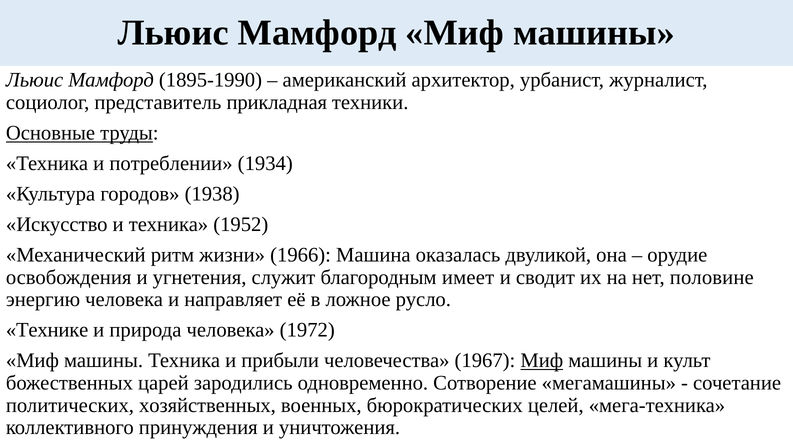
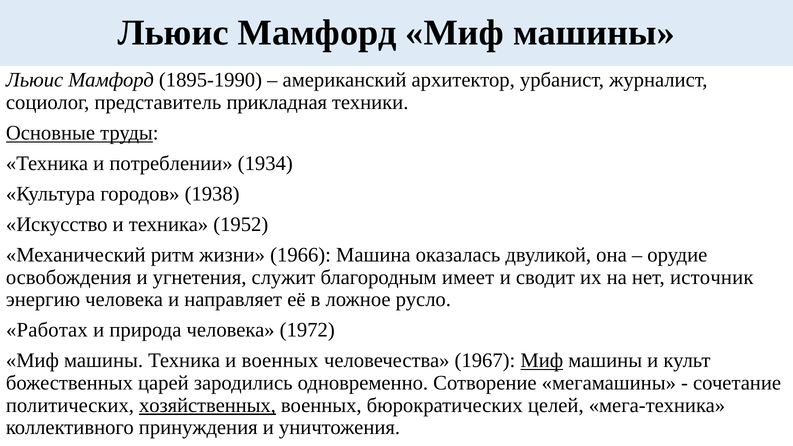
половине: половине -> источник (712, 277)
Технике: Технике -> Работах (47, 330)
и прибыли: прибыли -> военных (280, 361)
хозяйственных underline: none -> present (208, 405)
